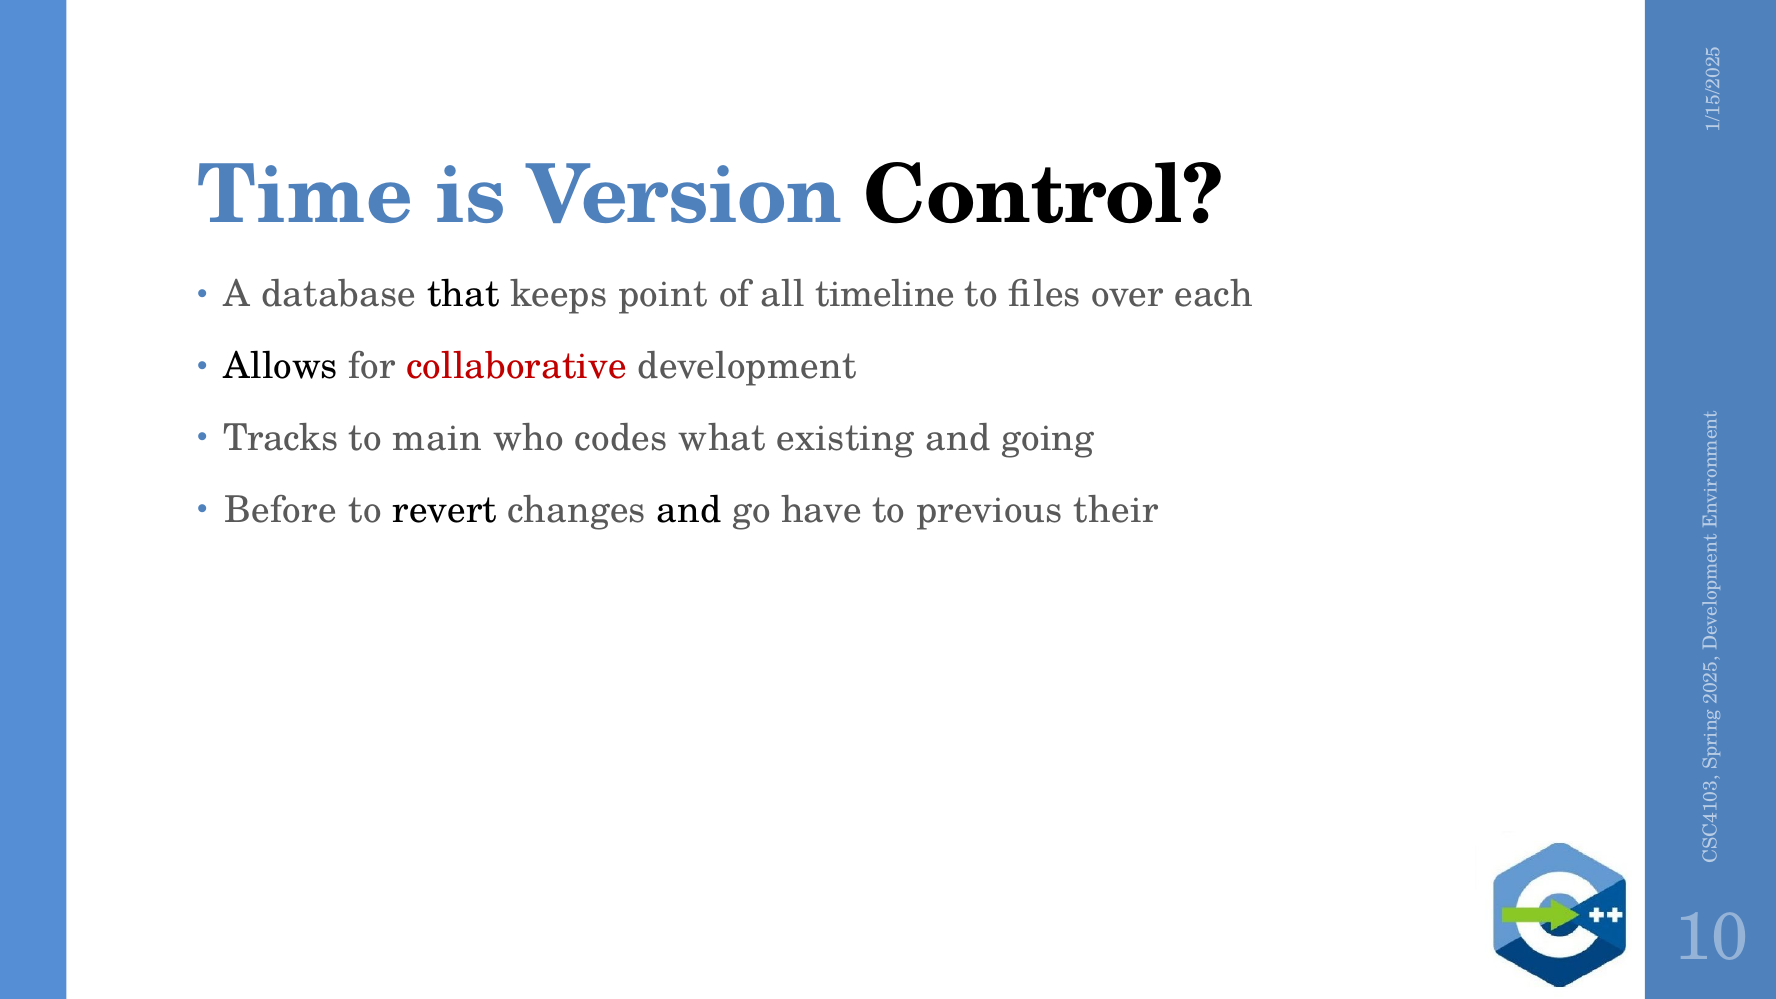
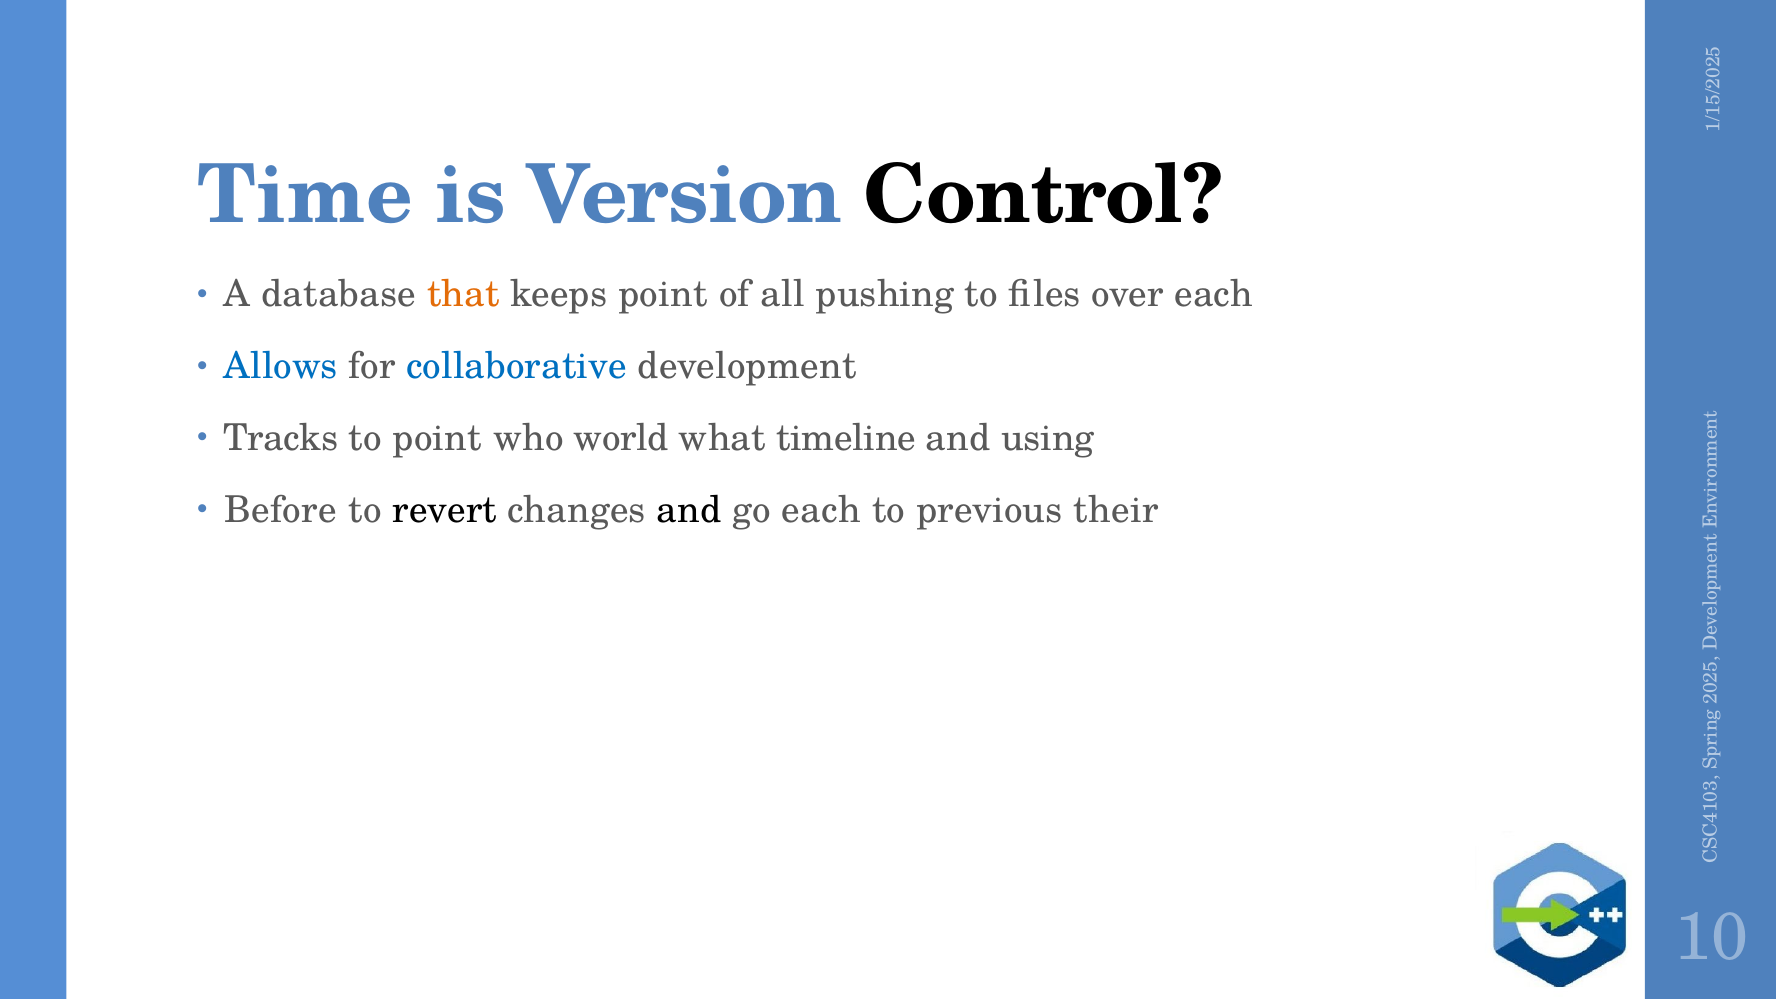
that colour: black -> orange (463, 295)
timeline: timeline -> pushing (885, 295)
Allows colour: black -> blue (281, 366)
collaborative colour: red -> blue (517, 366)
to main: main -> point (437, 438)
codes: codes -> world (622, 438)
existing: existing -> timeline (846, 438)
going: going -> using (1048, 438)
go have: have -> each (821, 510)
